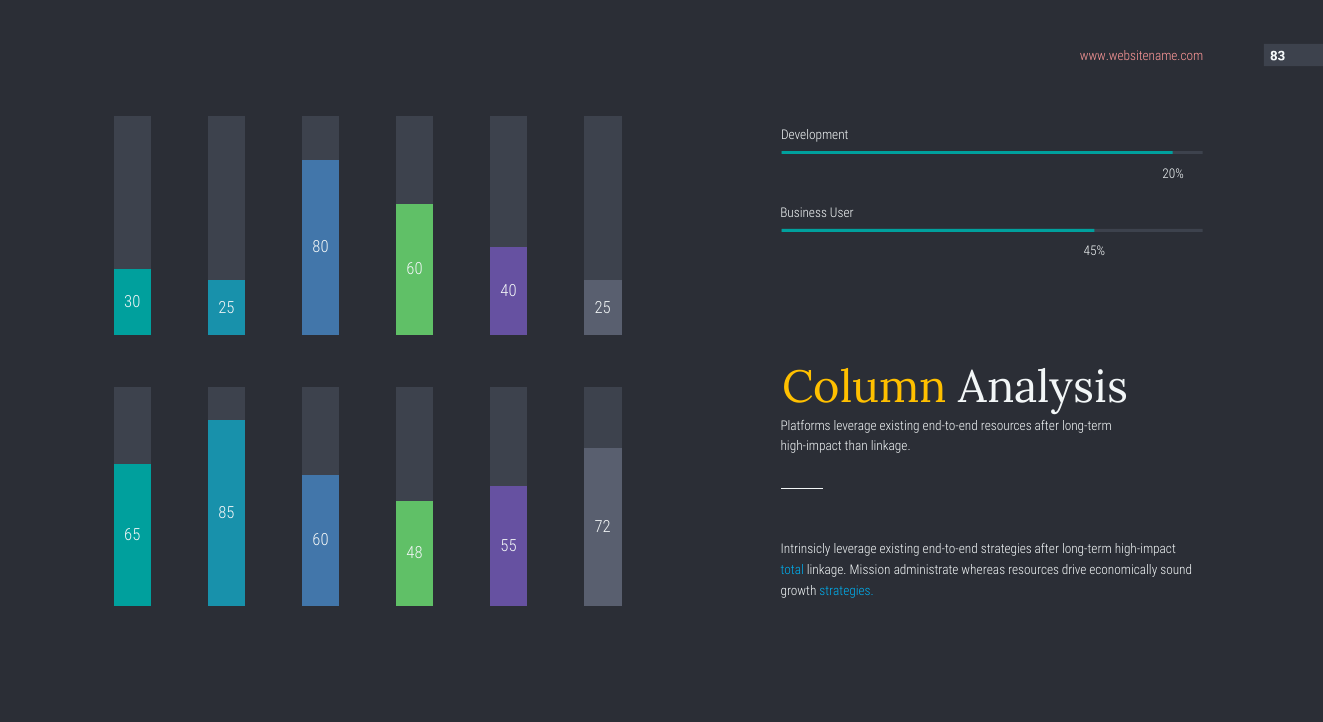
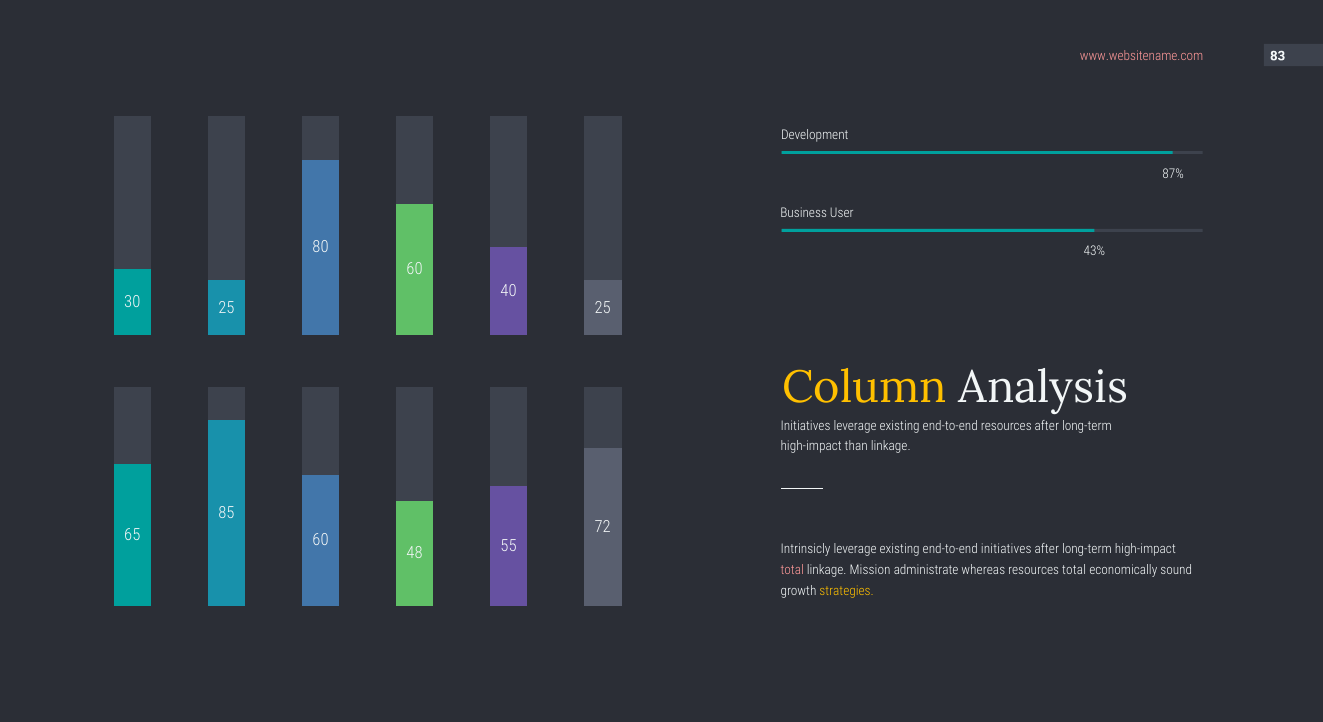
20%: 20% -> 87% (1173, 174)
45%: 45% -> 43% (1094, 251)
Platforms: Platforms -> Initiatives (806, 425)
end-to-end strategies: strategies -> initiatives (1006, 549)
total colour: light blue -> pink (792, 570)
resources drive: drive -> total (1074, 570)
strategies colour: light blue -> yellow (847, 590)
